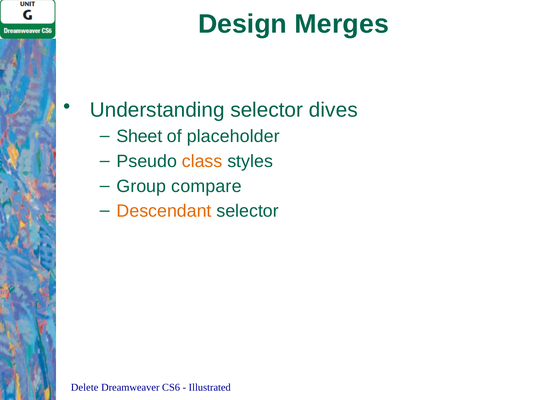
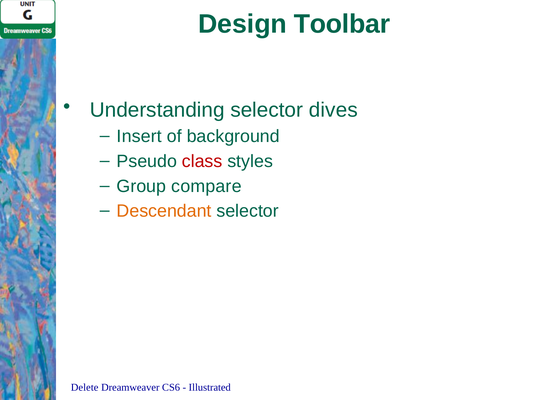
Merges: Merges -> Toolbar (342, 24)
Sheet: Sheet -> Insert (139, 137)
placeholder: placeholder -> background (233, 137)
class colour: orange -> red (202, 161)
